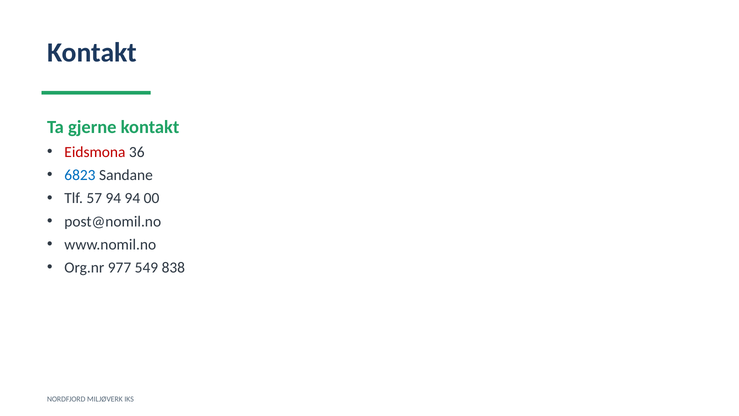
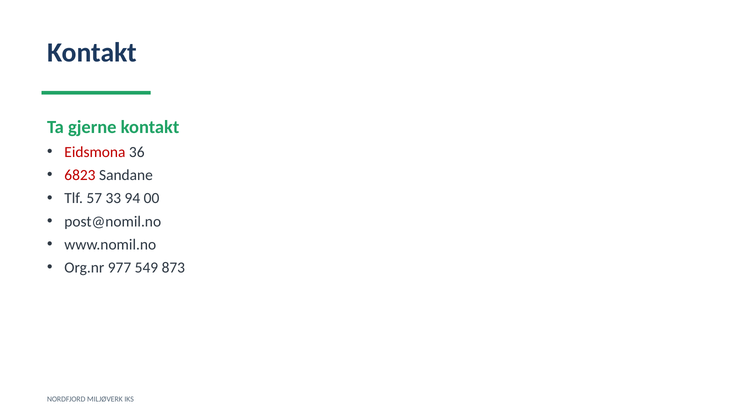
6823 colour: blue -> red (80, 175)
57 94: 94 -> 33 (113, 198)
838: 838 -> 873 (173, 267)
